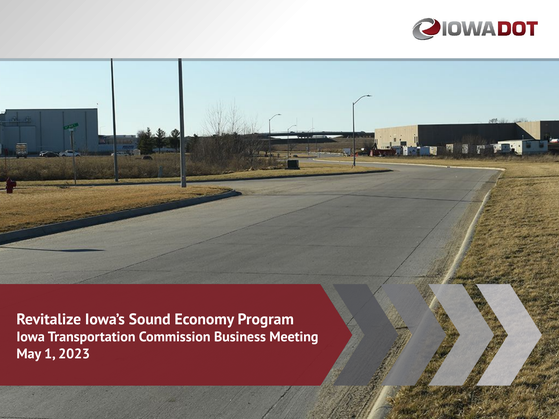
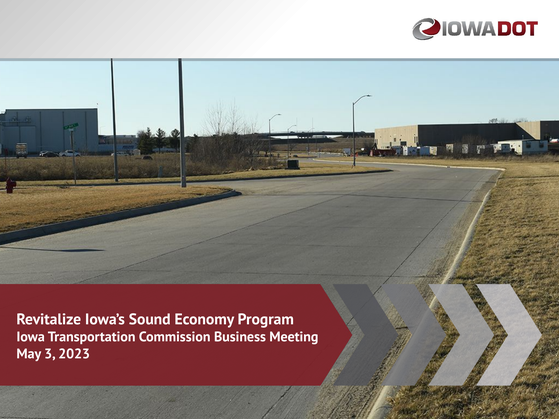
1: 1 -> 3 (50, 354)
